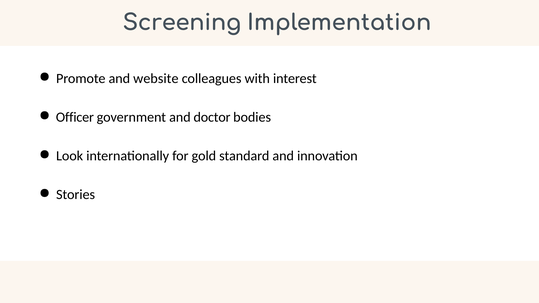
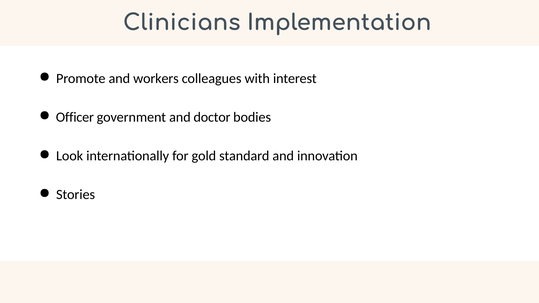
Screening: Screening -> Clinicians (182, 23)
website: website -> workers (156, 79)
